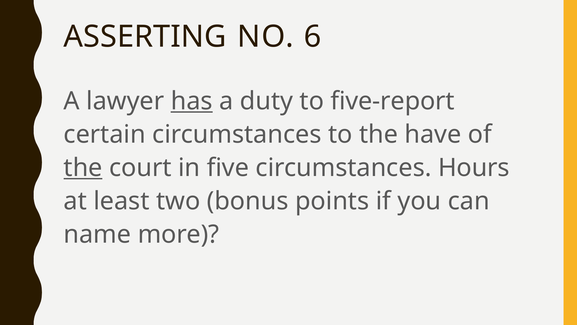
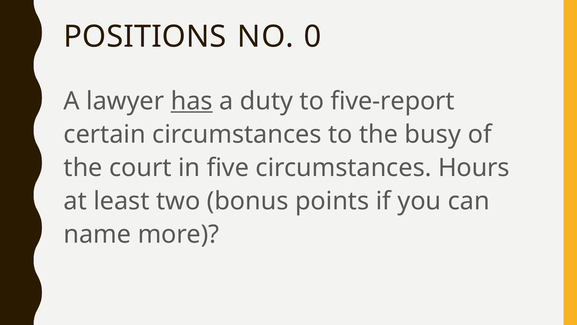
ASSERTING: ASSERTING -> POSITIONS (145, 37)
6: 6 -> 0 (313, 37)
have: have -> busy (433, 134)
the underline: present -> none (83, 168)
